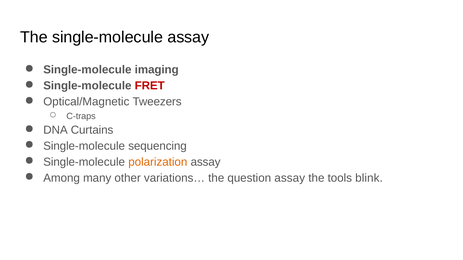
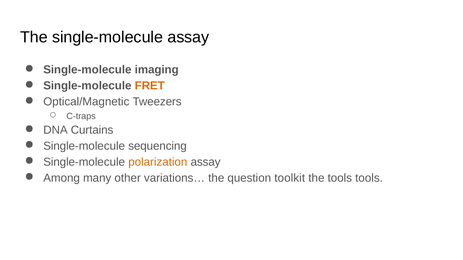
FRET colour: red -> orange (150, 86)
question assay: assay -> toolkit (290, 178)
tools blink: blink -> tools (369, 178)
